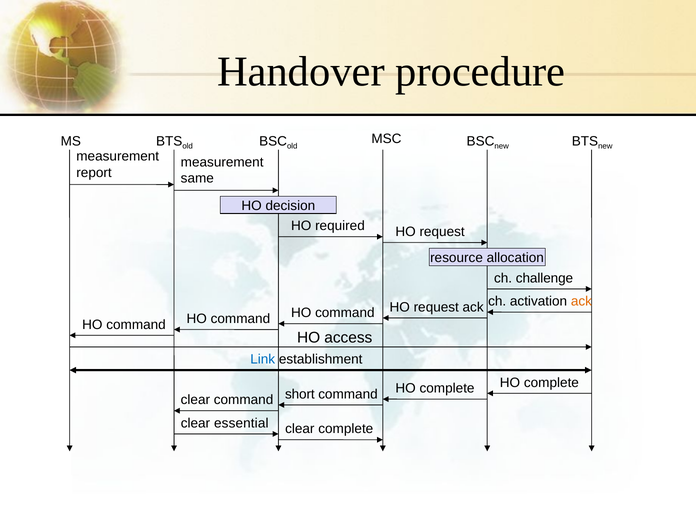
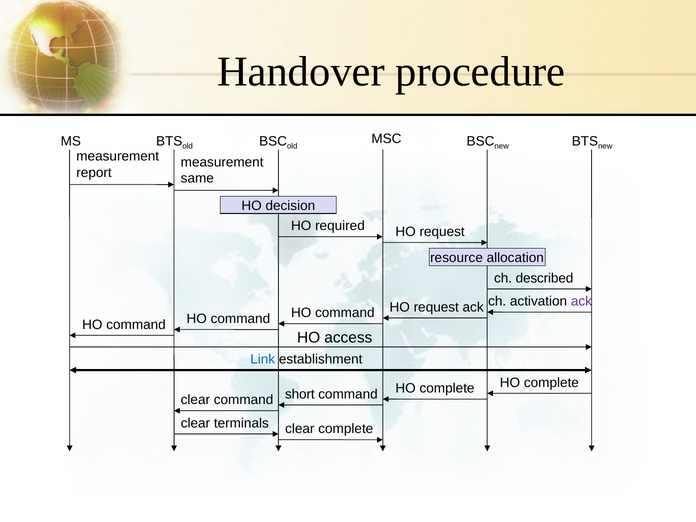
challenge: challenge -> described (545, 278)
ack colour: orange -> purple (581, 301)
essential: essential -> terminals (241, 423)
